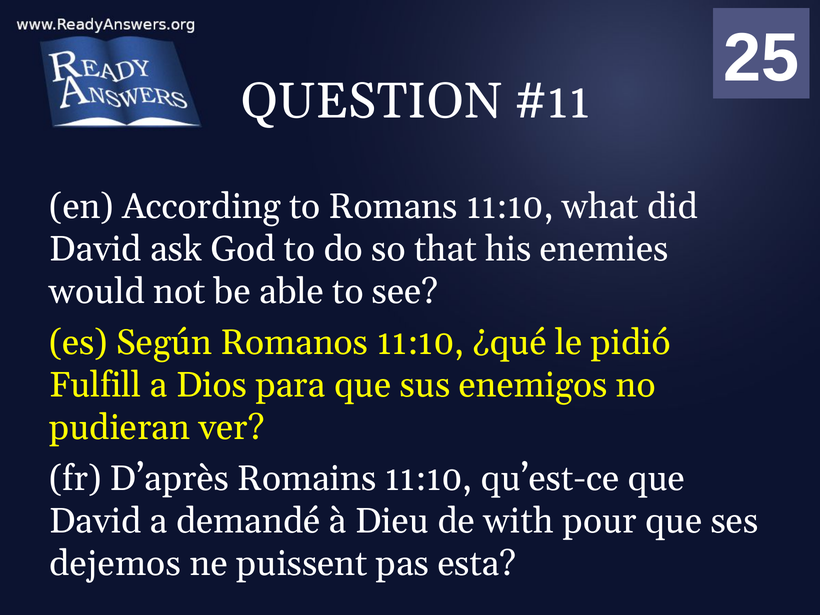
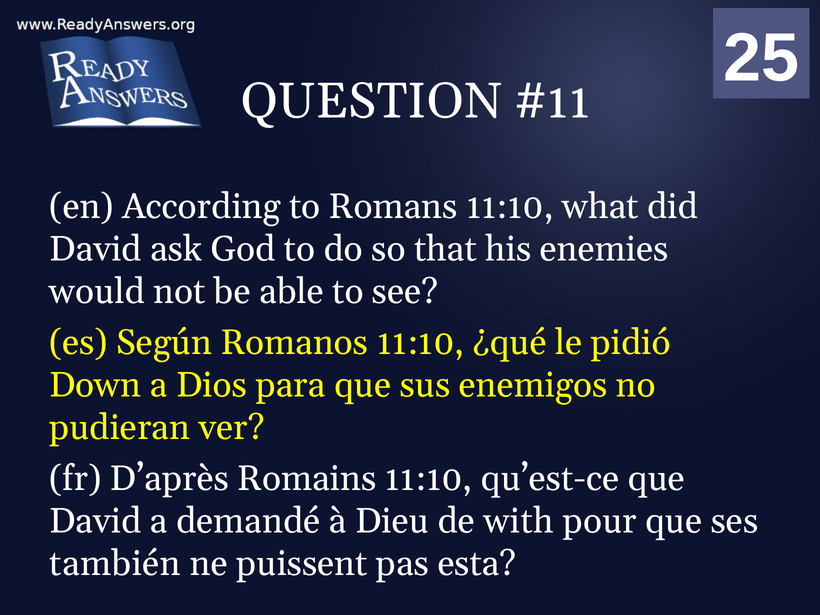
Fulfill: Fulfill -> Down (95, 385)
dejemos: dejemos -> también (115, 563)
